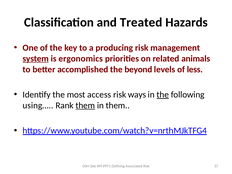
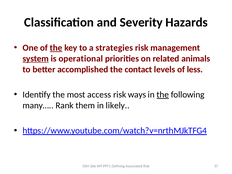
Treated: Treated -> Severity (141, 22)
the underline: none -> present (56, 48)
producing: producing -> strategies (114, 48)
ergonomics: ergonomics -> operational (81, 59)
beyond: beyond -> contact (138, 69)
using…: using… -> many… (38, 105)
them underline: present -> none (85, 105)
in them: them -> likely (118, 105)
